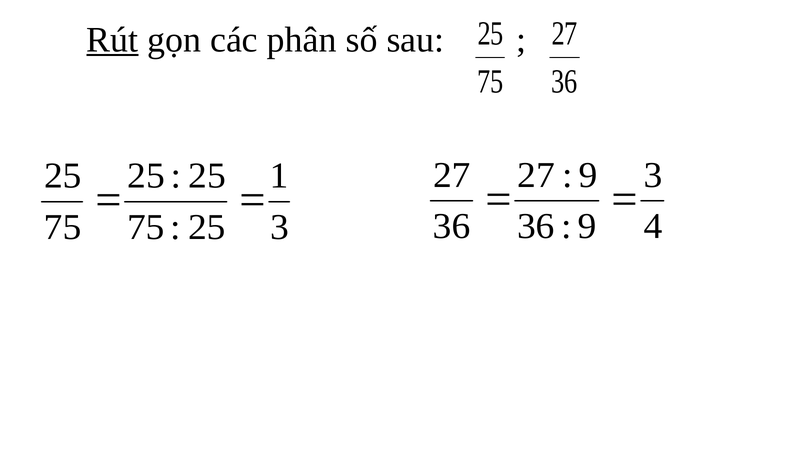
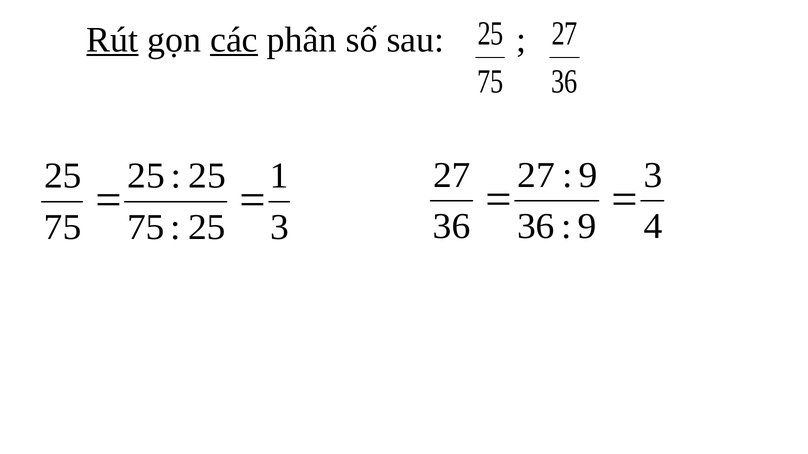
các underline: none -> present (234, 40)
